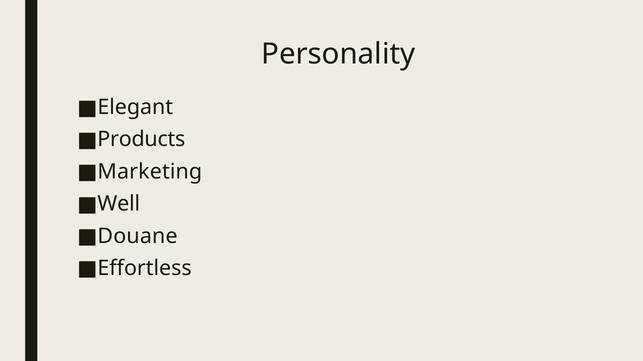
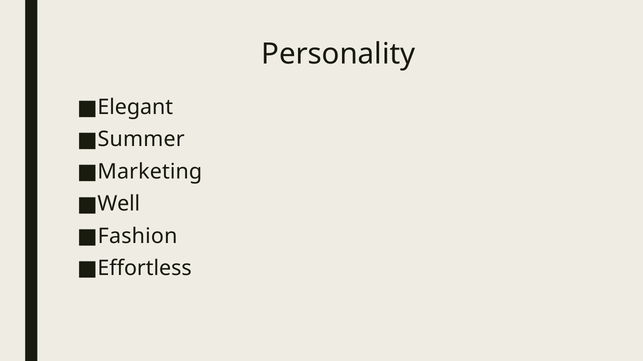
Products: Products -> Summer (141, 140)
Douane: Douane -> Fashion (138, 236)
